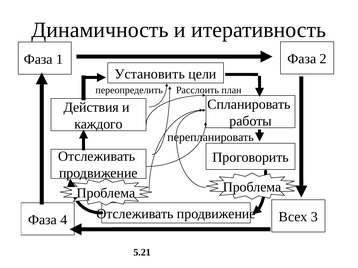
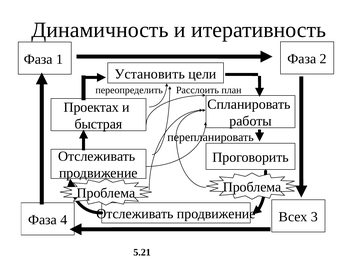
Действия: Действия -> Проектах (91, 107)
каждого: каждого -> быстрая (98, 124)
